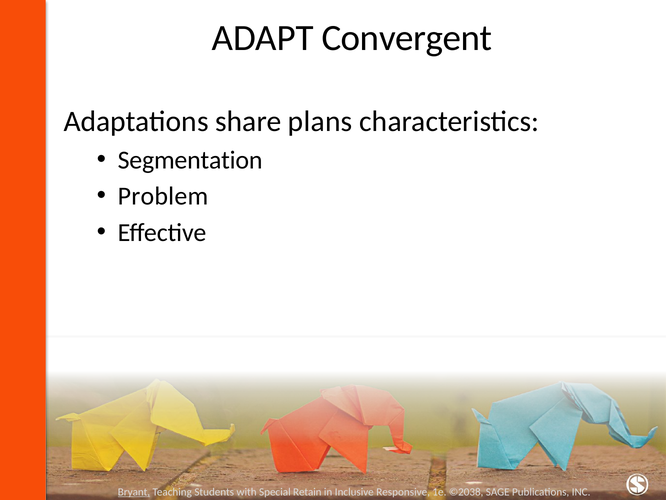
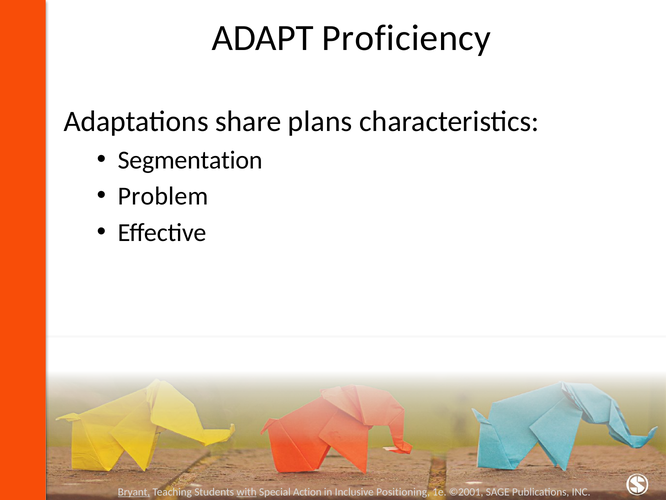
Convergent: Convergent -> Proficiency (407, 38)
with underline: none -> present (247, 491)
Retain: Retain -> Action (307, 491)
Responsive: Responsive -> Positioning (403, 491)
©2038: ©2038 -> ©2001 (466, 491)
